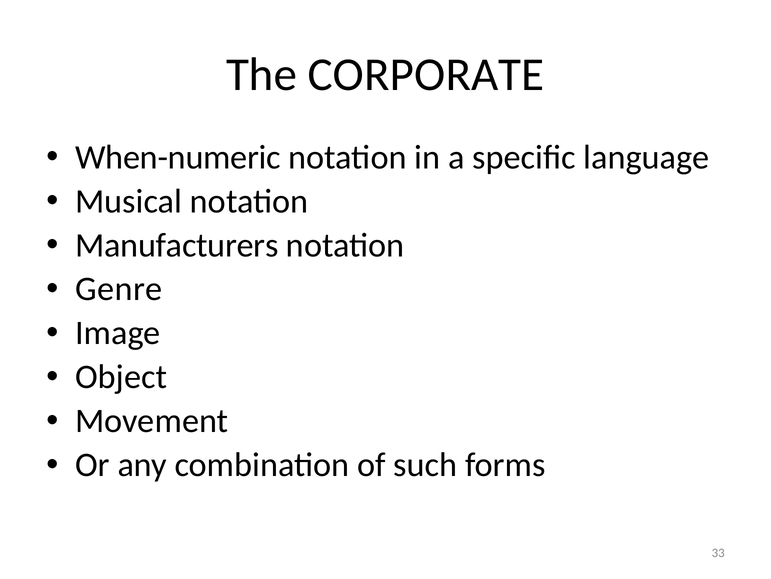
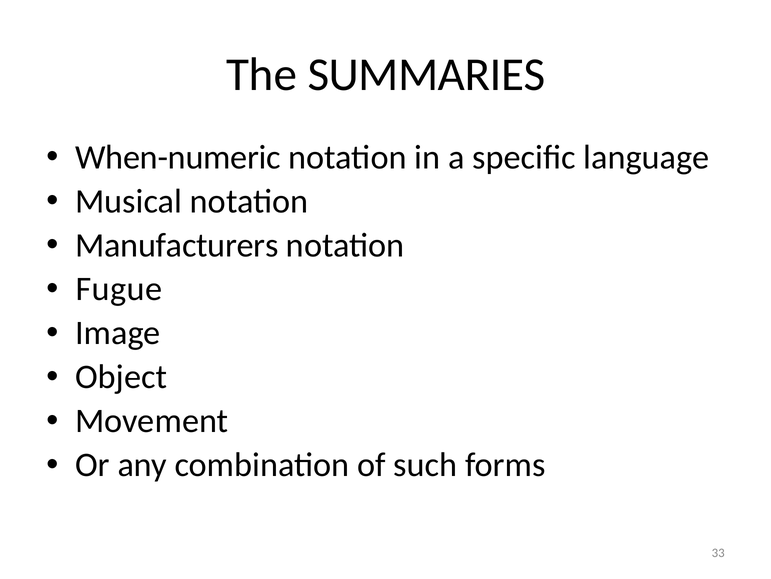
CORPORATE: CORPORATE -> SUMMARIES (426, 75)
Genre: Genre -> Fugue (119, 289)
